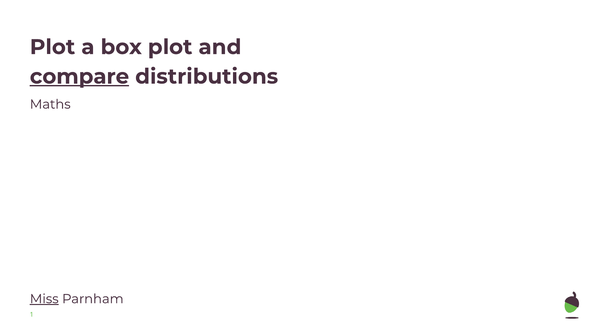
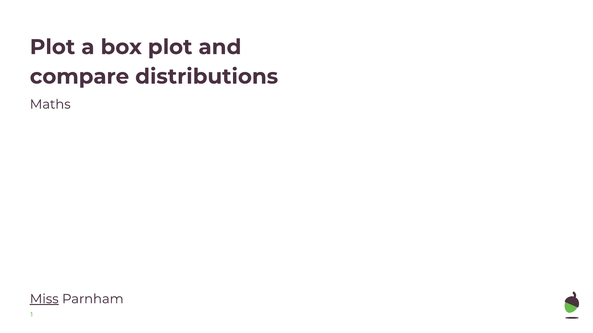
compare underline: present -> none (79, 77)
